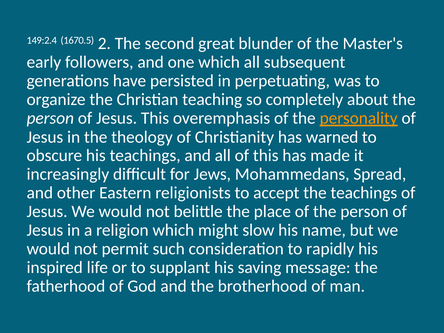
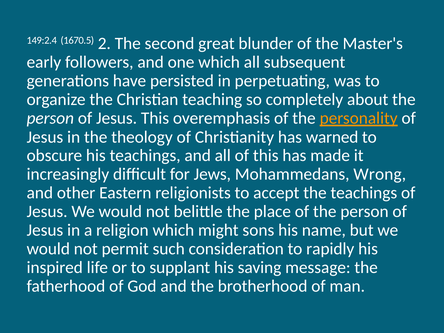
Spread: Spread -> Wrong (380, 174)
slow: slow -> sons (258, 230)
